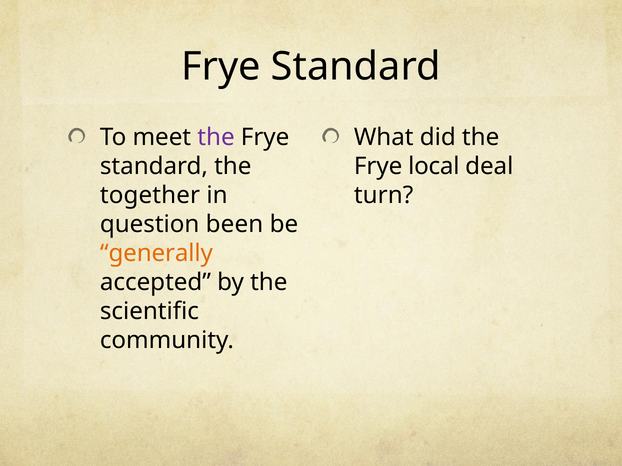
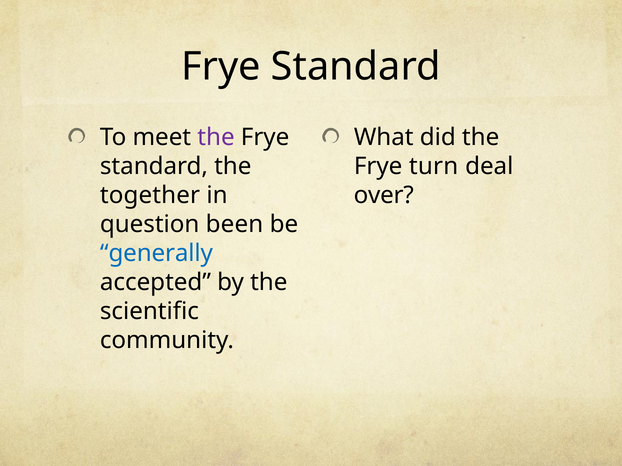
local: local -> turn (434, 166)
turn: turn -> over (384, 195)
generally colour: orange -> blue (156, 254)
